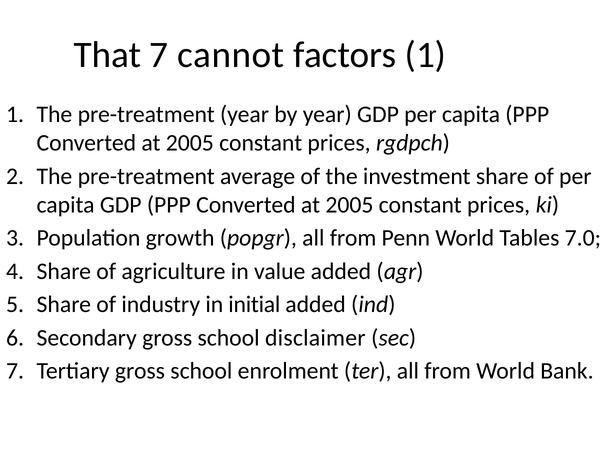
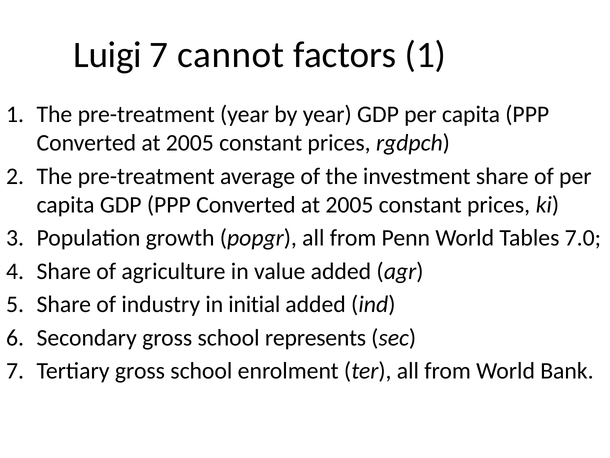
That: That -> Luigi (108, 55)
disclaimer: disclaimer -> represents (316, 337)
